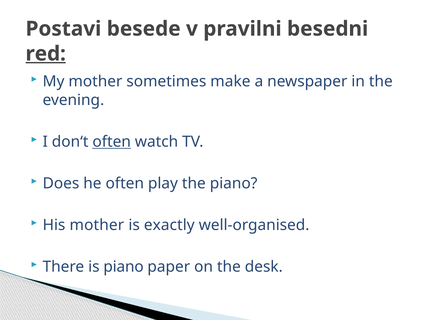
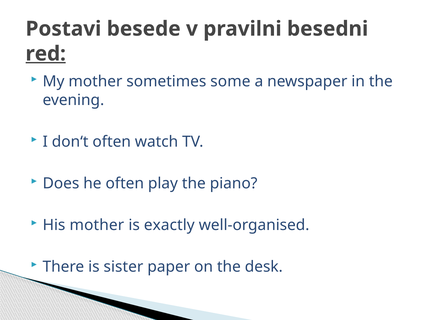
make: make -> some (230, 82)
often underline: present -> none (112, 142)
is piano: piano -> sister (123, 267)
